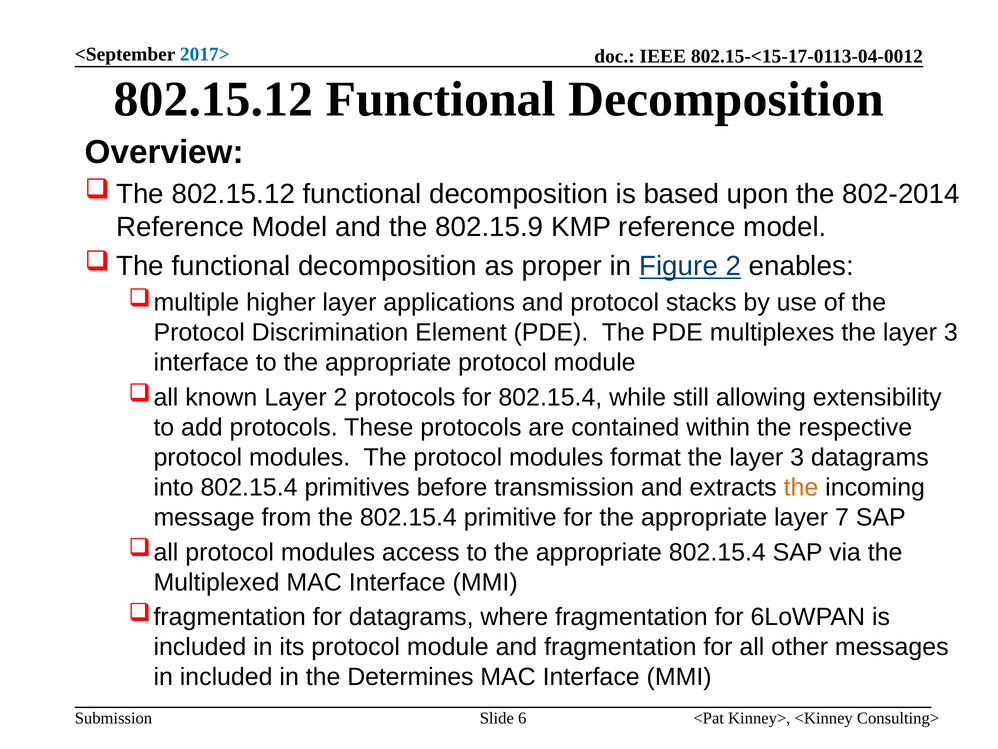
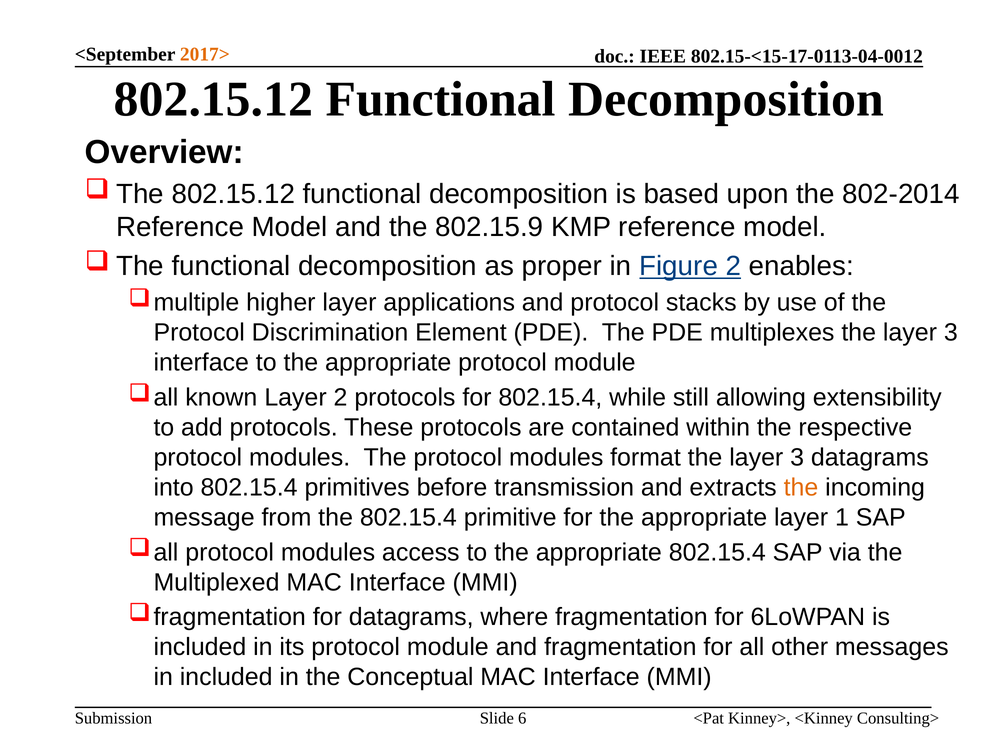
2017> colour: blue -> orange (205, 54)
7: 7 -> 1 (842, 517)
Determines: Determines -> Conceptual (410, 677)
